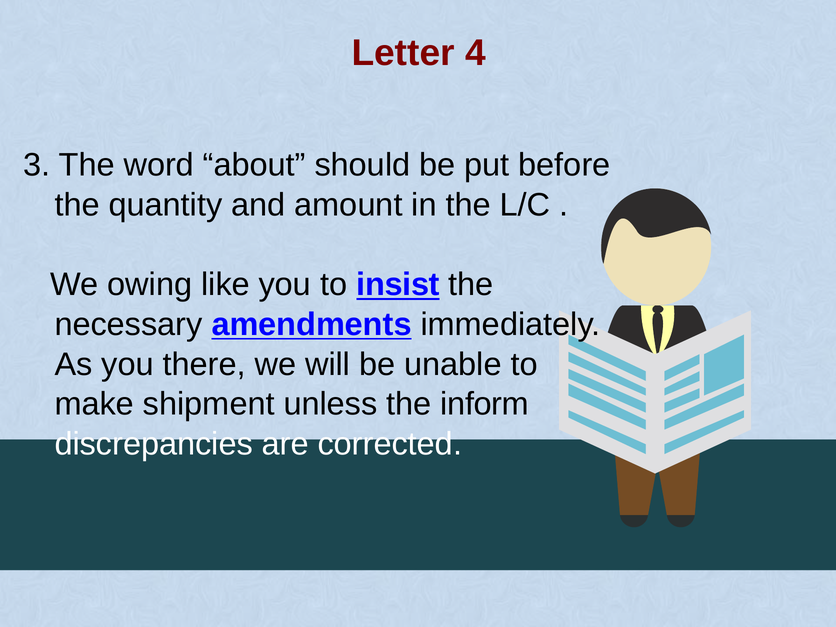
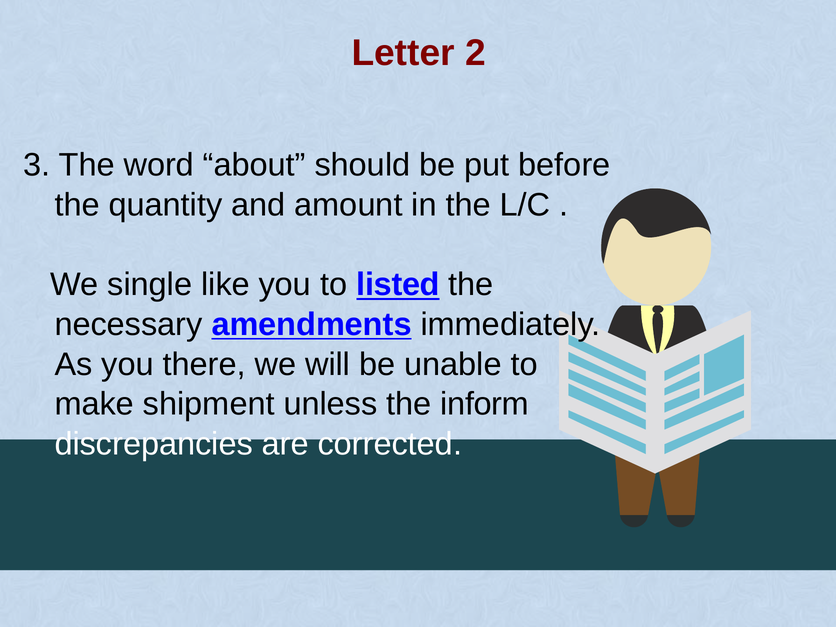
4: 4 -> 2 (475, 53)
owing: owing -> single (150, 285)
insist: insist -> listed (398, 285)
